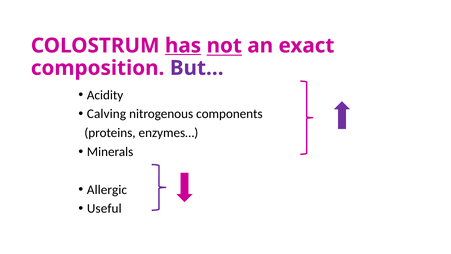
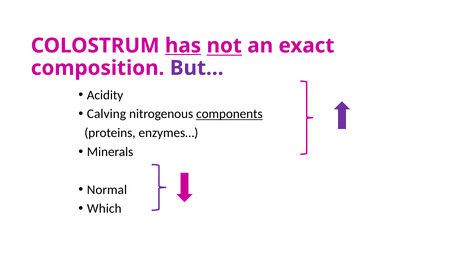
components underline: none -> present (229, 114)
Allergic: Allergic -> Normal (107, 189)
Useful: Useful -> Which (104, 208)
